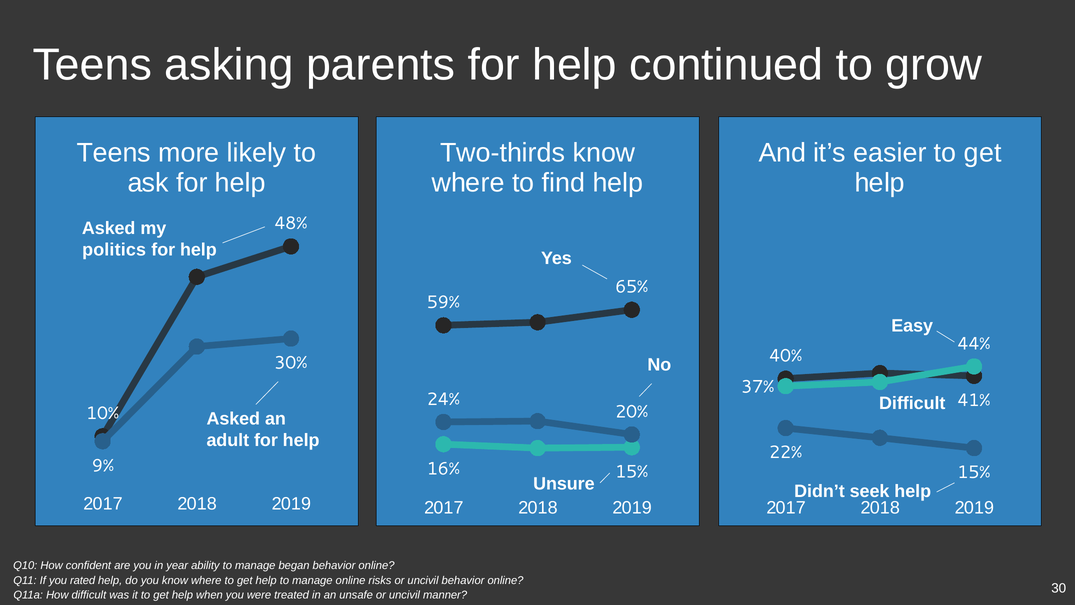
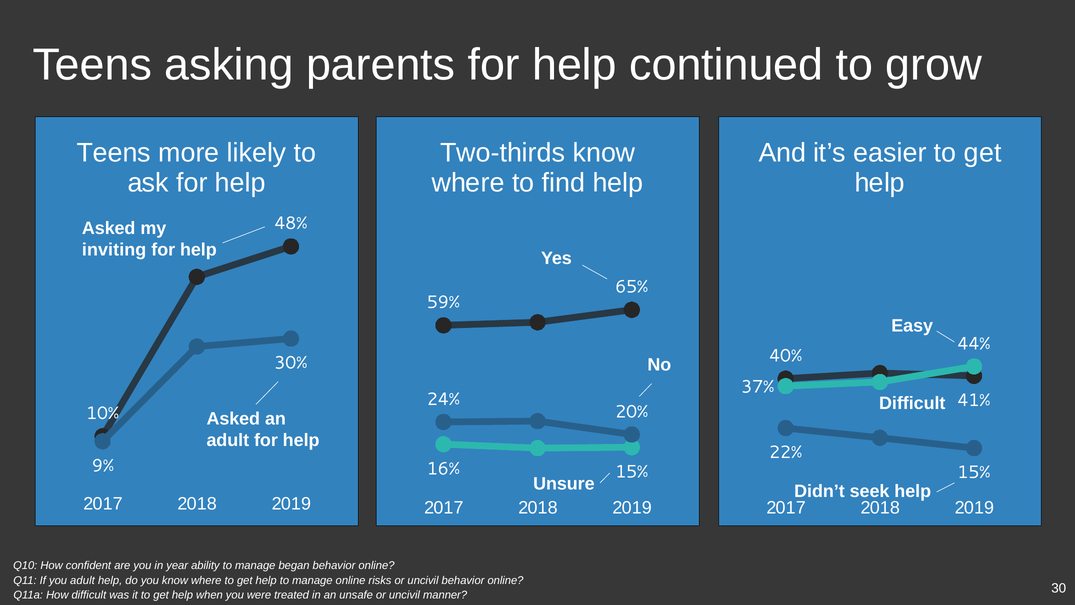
politics: politics -> inviting (114, 250)
you rated: rated -> adult (82, 580)
